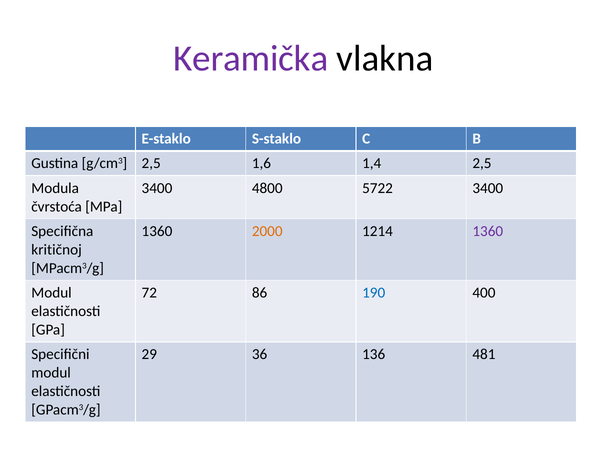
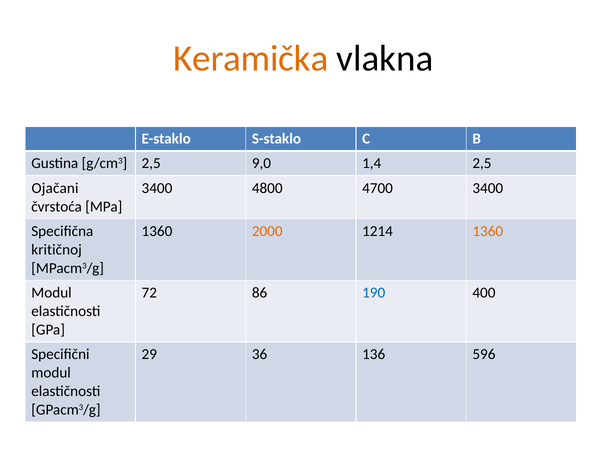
Keramička colour: purple -> orange (251, 59)
1,6: 1,6 -> 9,0 (261, 164)
Modula: Modula -> Ojačani (55, 188)
5722: 5722 -> 4700 (378, 188)
1360 colour: purple -> orange (488, 231)
481: 481 -> 596 (484, 355)
